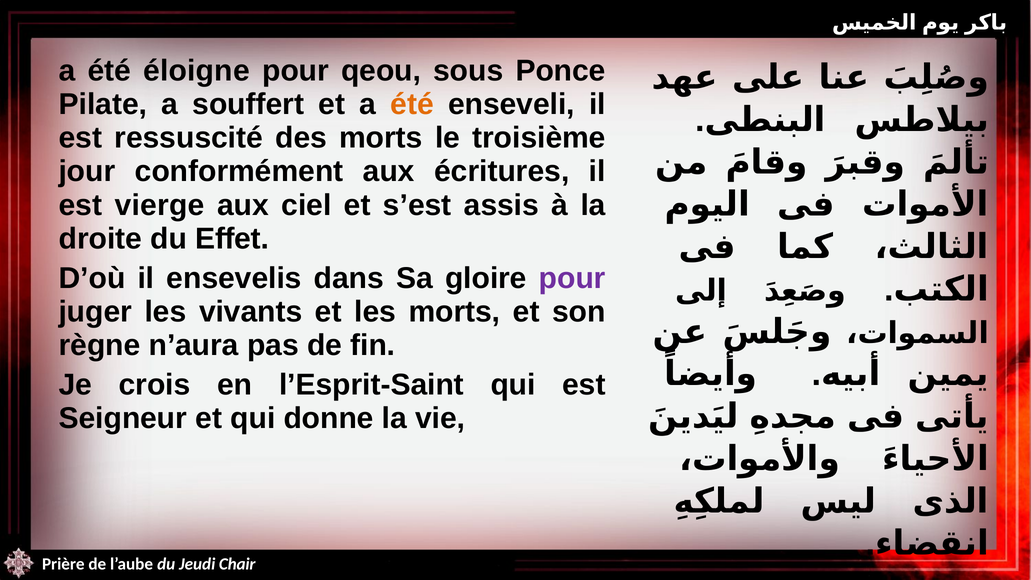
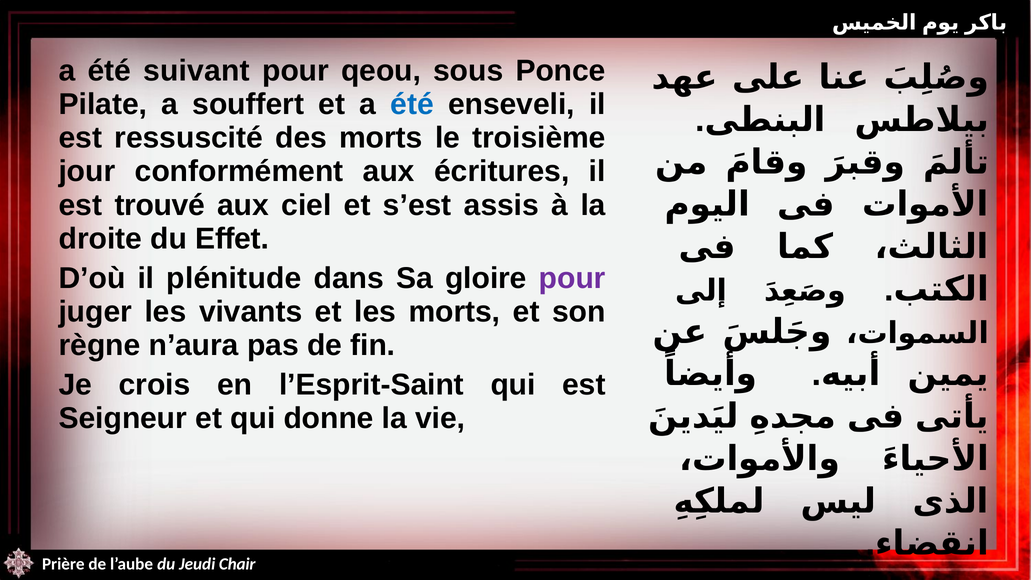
éloigne: éloigne -> suivant (197, 71)
été colour: orange -> blue (412, 105)
vierge: vierge -> trouvé (160, 205)
ensevelis: ensevelis -> plénitude (234, 278)
